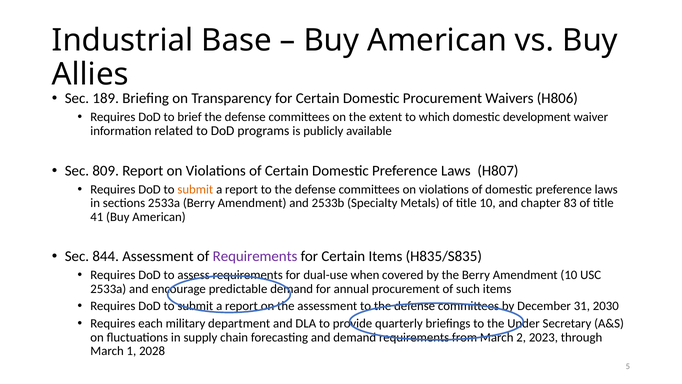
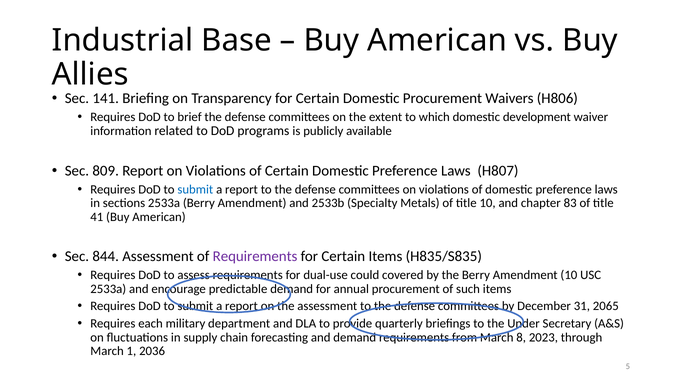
189: 189 -> 141 (106, 98)
submit colour: orange -> blue (195, 189)
when: when -> could (365, 275)
2030: 2030 -> 2065 (606, 306)
2: 2 -> 8 (521, 337)
2028: 2028 -> 2036 (152, 351)
